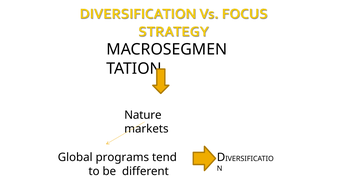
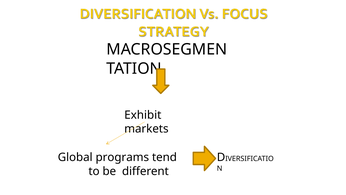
Nature: Nature -> Exhibit (143, 115)
